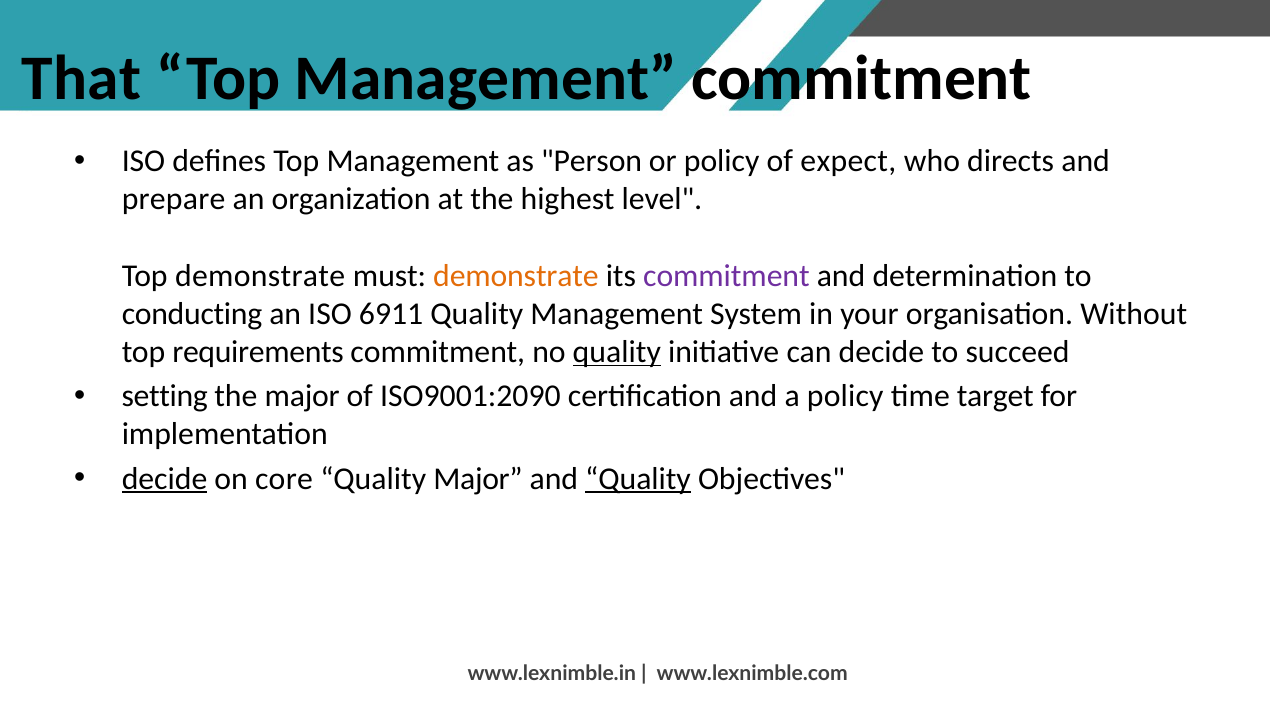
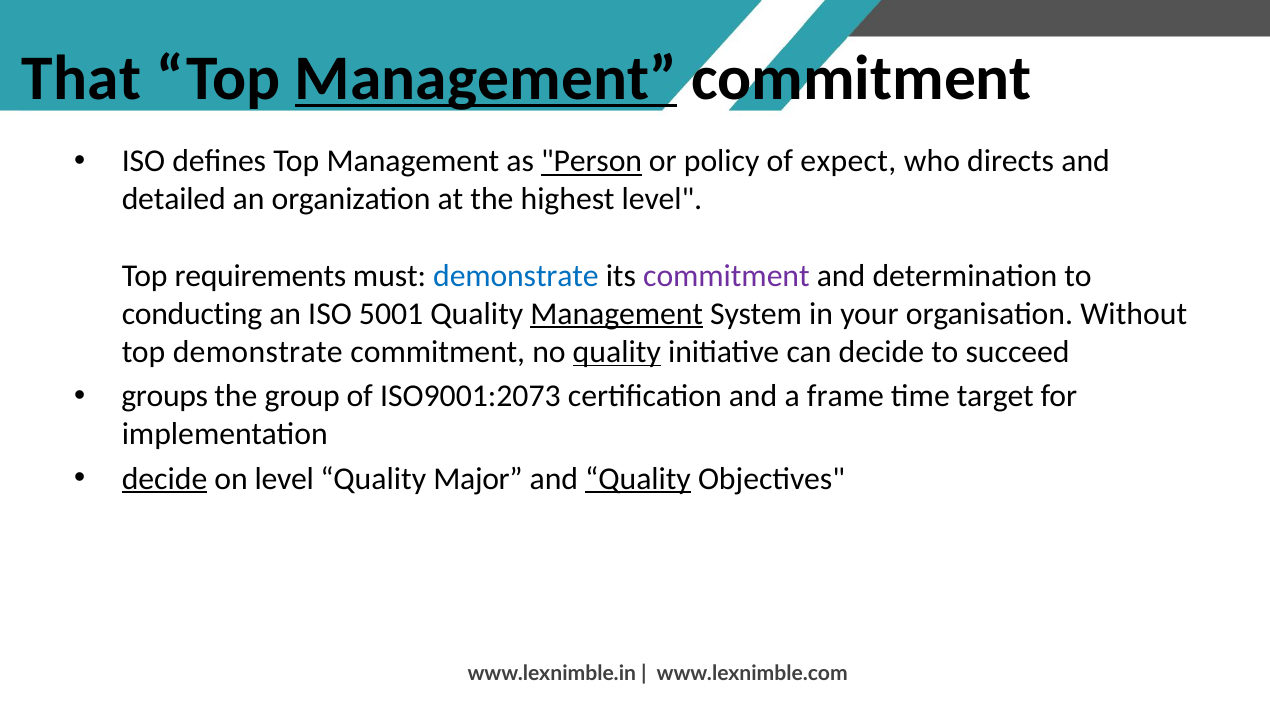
Management underline: none -> present (486, 78)
Person underline: none -> present (592, 162)
prepare: prepare -> detailed (174, 200)
Top demonstrate: demonstrate -> requirements (260, 276)
demonstrate colour: orange -> blue (516, 276)
6911: 6911 -> 5001 (391, 314)
Management underline: none -> present (617, 314)
top requirements: requirements -> demonstrate (258, 352)
setting: setting -> groups (165, 396)
the major: major -> group (302, 396)
ISO9001:2090: ISO9001:2090 -> ISO9001:2073 (470, 396)
a policy: policy -> frame (845, 396)
on core: core -> level (284, 479)
